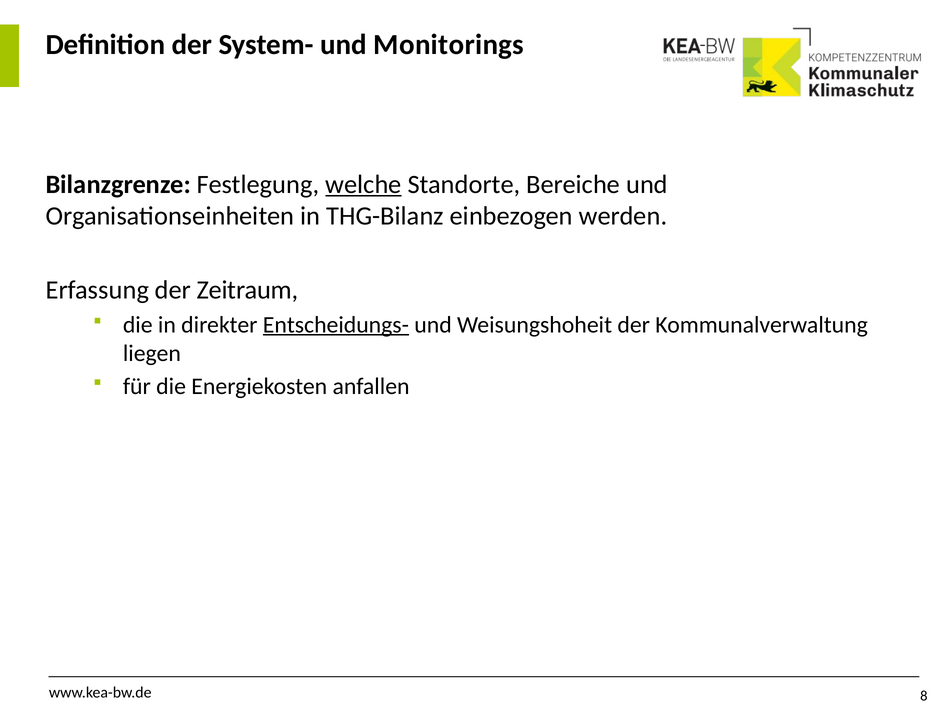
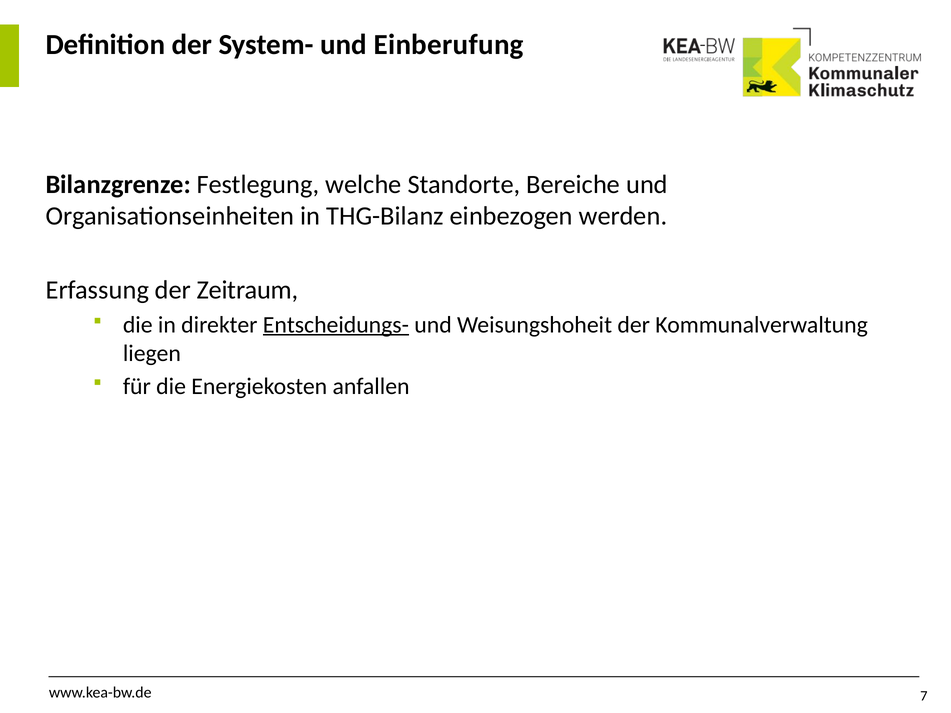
Monitorings: Monitorings -> Einberufung (449, 45)
welche underline: present -> none (364, 184)
8: 8 -> 7 (924, 696)
